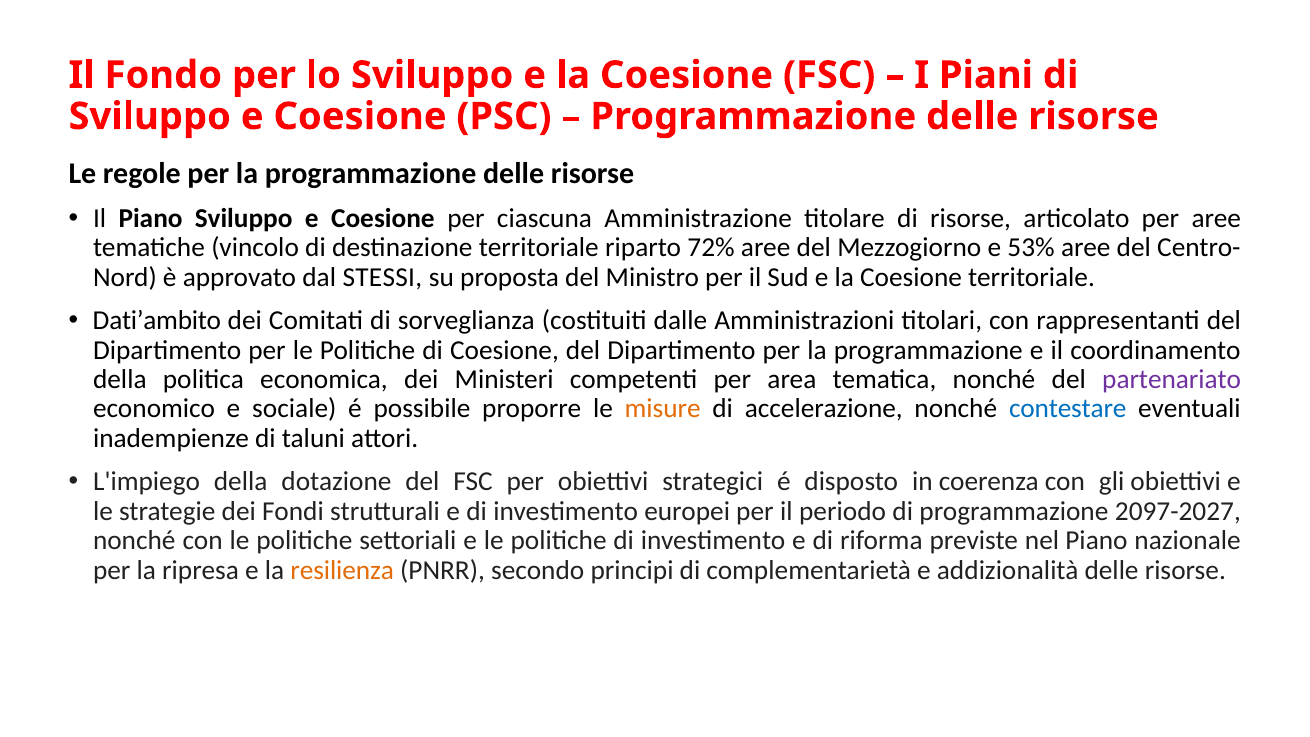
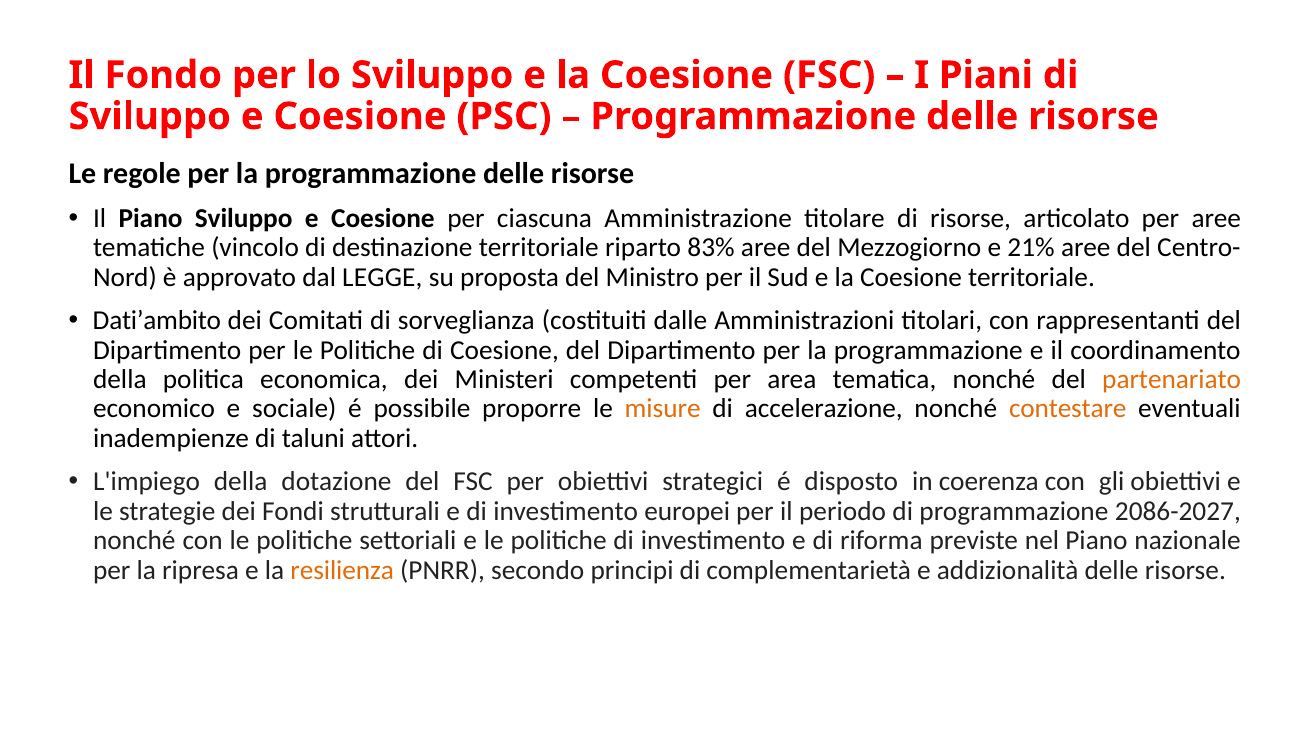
72%: 72% -> 83% (711, 248)
53%: 53% -> 21% (1031, 248)
STESSI: STESSI -> LEGGE (382, 277)
partenariato colour: purple -> orange (1172, 379)
contestare colour: blue -> orange (1068, 409)
2097-2027: 2097-2027 -> 2086-2027 (1178, 511)
